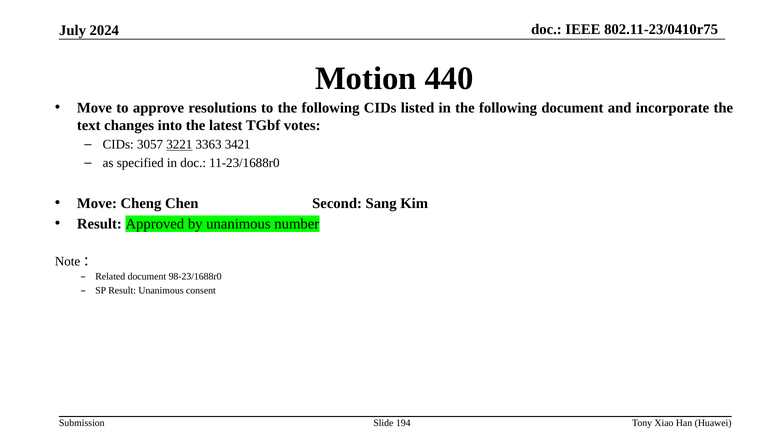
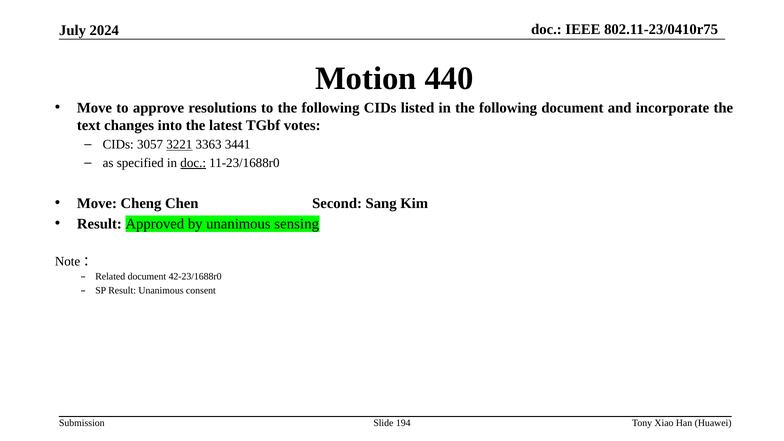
3421: 3421 -> 3441 (238, 145)
doc underline: none -> present (193, 163)
number: number -> sensing (297, 224)
98-23/1688r0: 98-23/1688r0 -> 42-23/1688r0 (195, 277)
